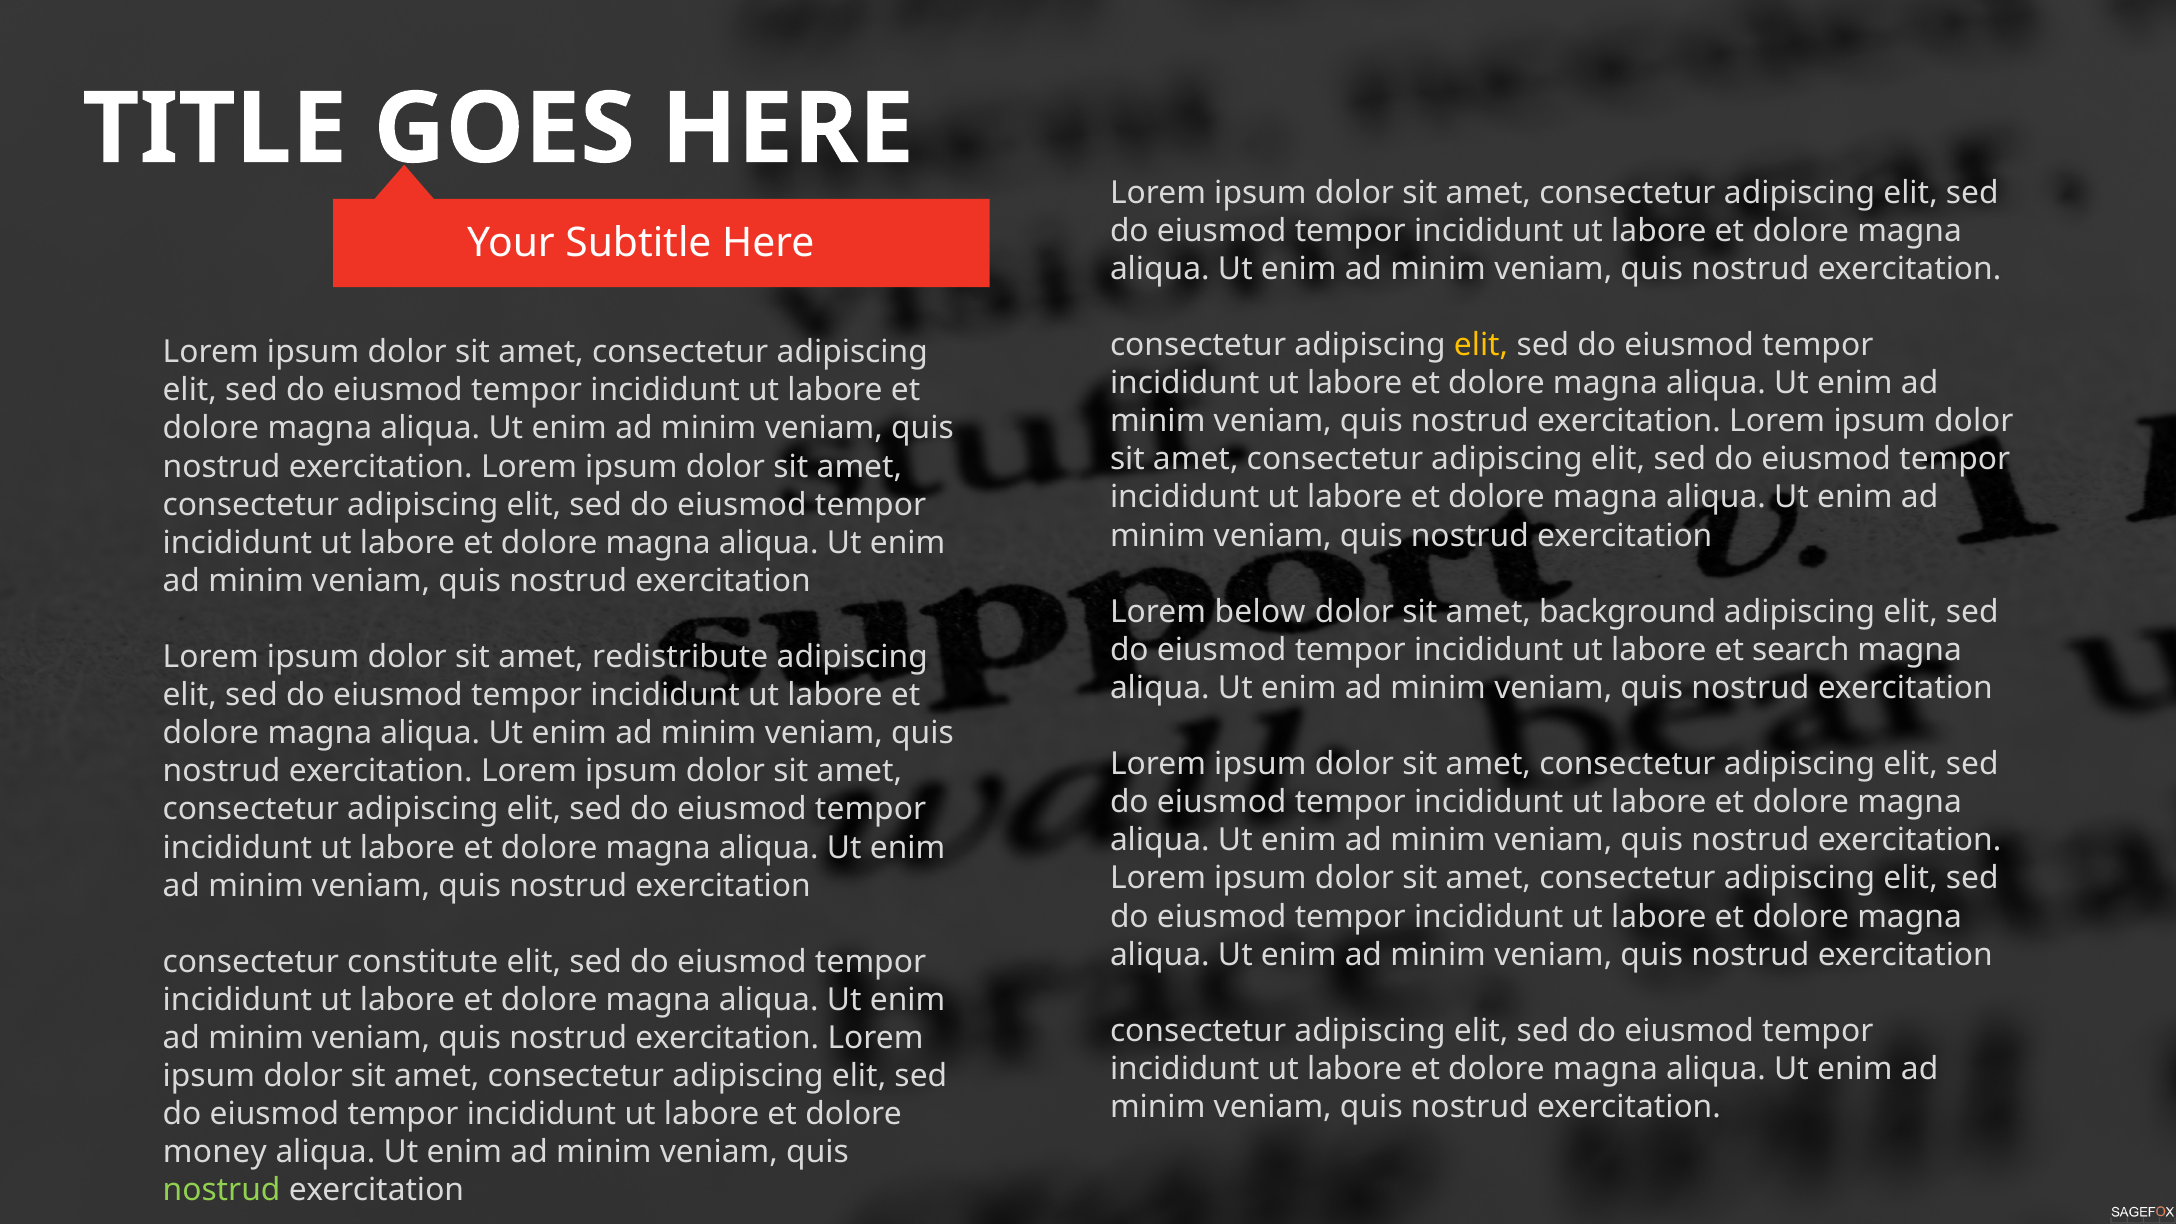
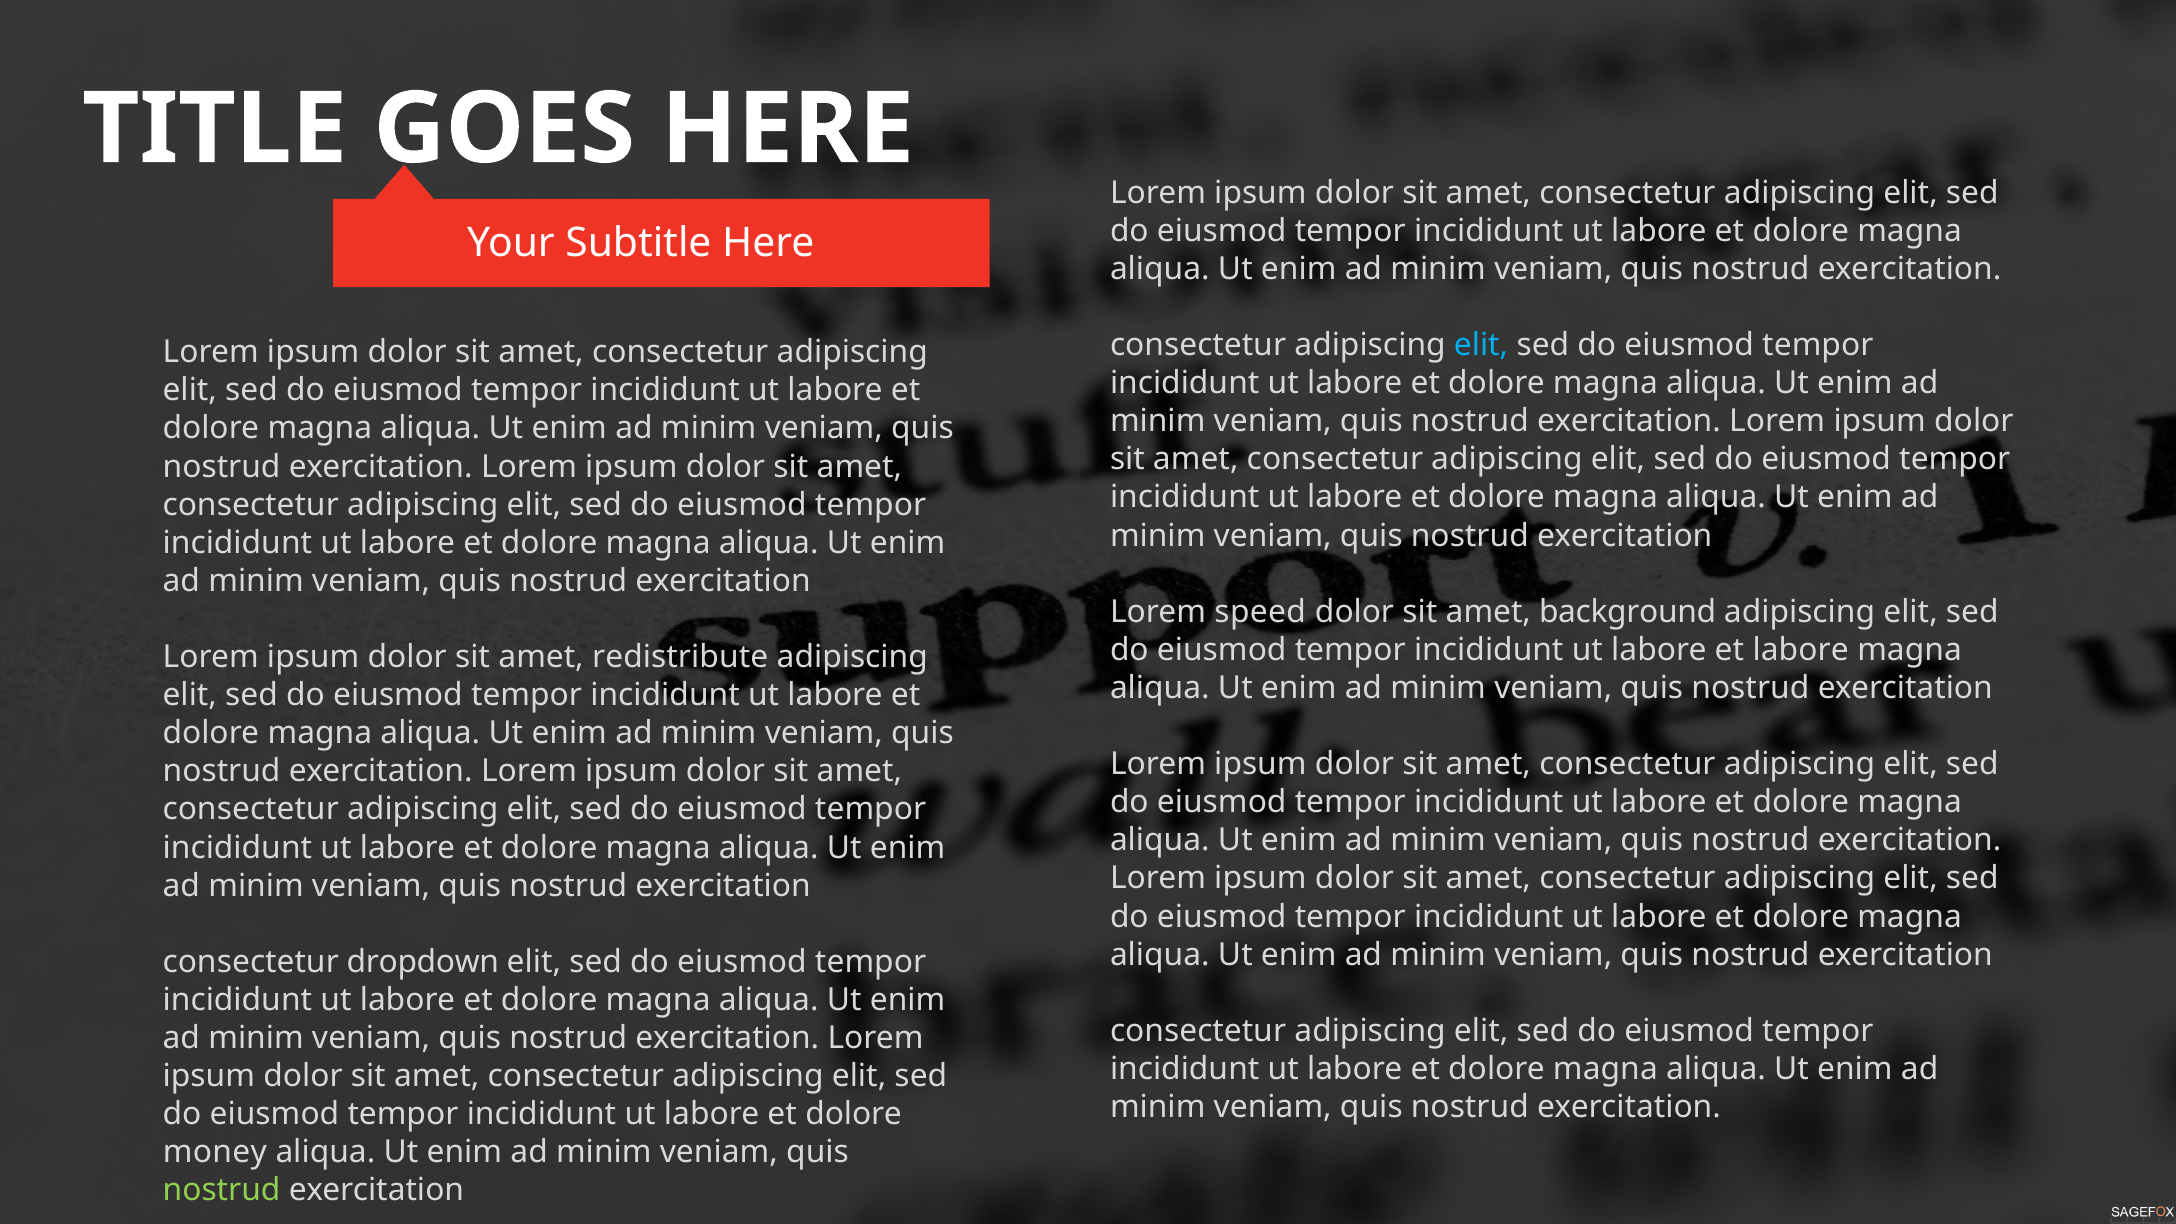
elit colour: yellow -> light blue (1481, 345)
below: below -> speed (1260, 612)
et search: search -> labore (1801, 650)
constitute: constitute -> dropdown (423, 962)
